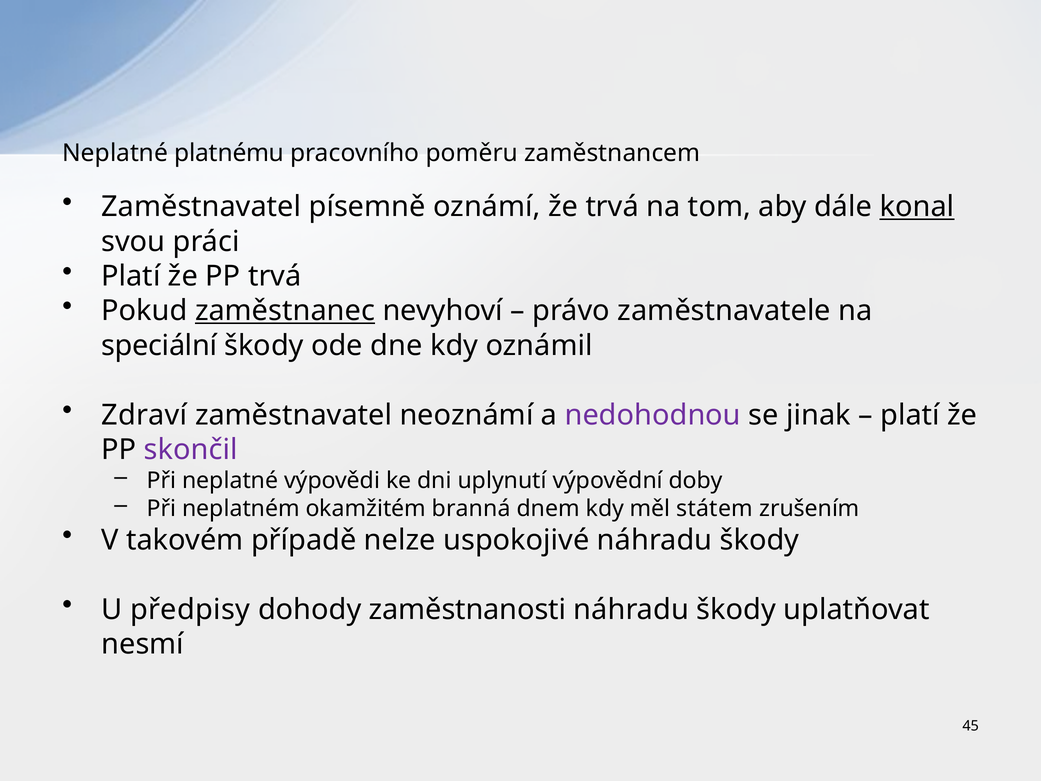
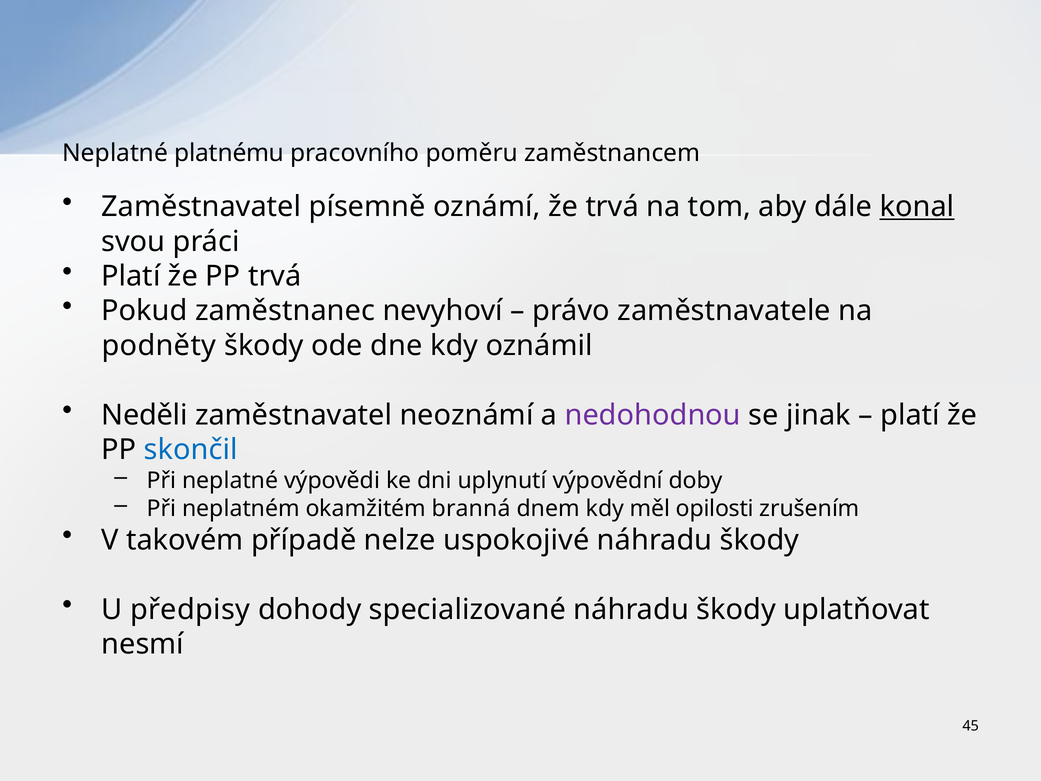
zaměstnanec underline: present -> none (285, 311)
speciální: speciální -> podněty (159, 346)
Zdraví: Zdraví -> Neděli (145, 415)
skončil colour: purple -> blue (191, 450)
státem: státem -> opilosti (715, 508)
zaměstnanosti: zaměstnanosti -> specializované (467, 609)
